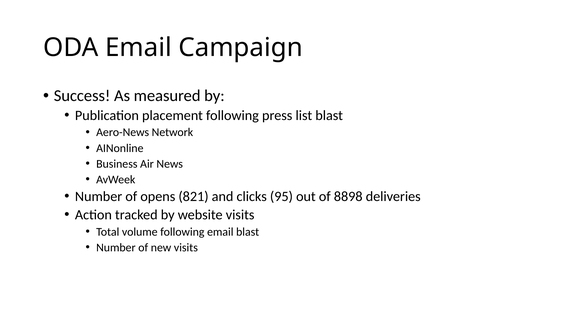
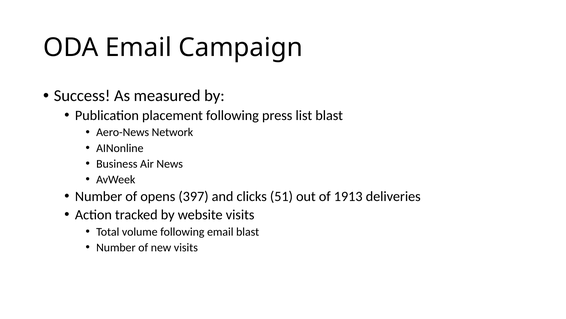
821: 821 -> 397 (193, 196)
95: 95 -> 51 (281, 196)
8898: 8898 -> 1913 (348, 196)
